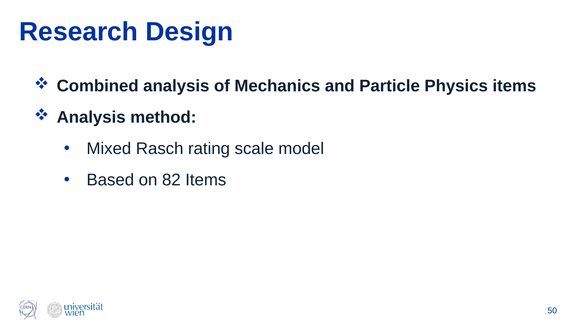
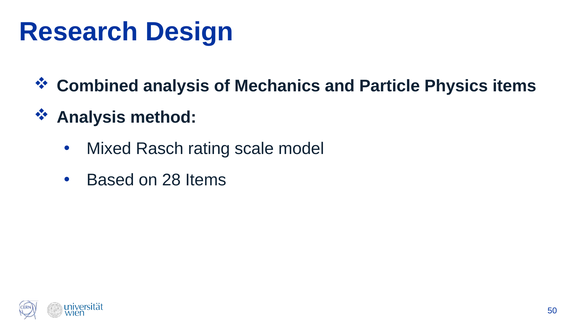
82: 82 -> 28 (171, 180)
